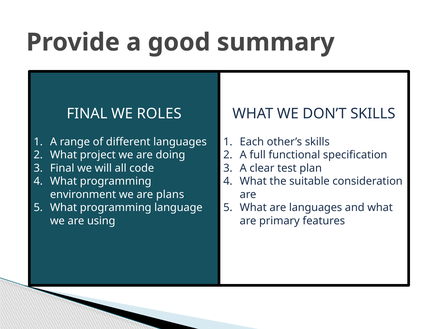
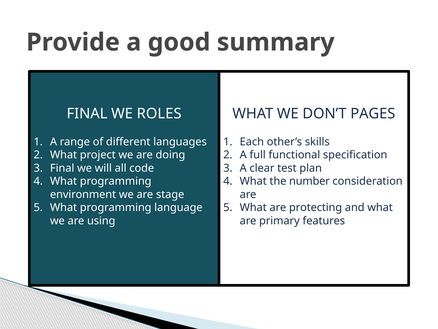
DON’T SKILLS: SKILLS -> PAGES (373, 113)
suitable: suitable -> number (309, 181)
plans: plans -> stage (170, 194)
are languages: languages -> protecting (316, 207)
